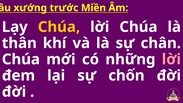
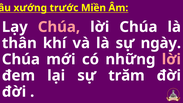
Chúa colour: yellow -> pink (59, 27)
chân: chân -> ngày (161, 43)
chốn: chốn -> trăm (126, 76)
